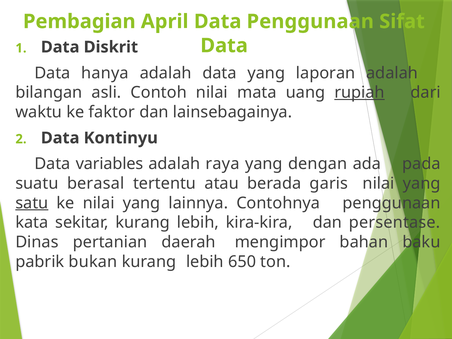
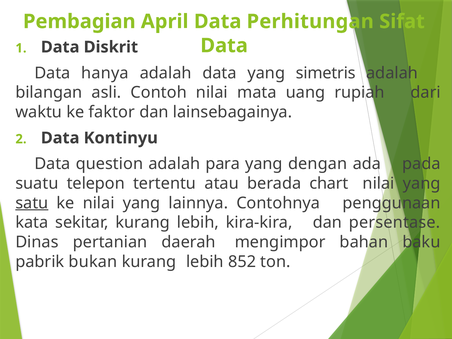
Data Penggunaan: Penggunaan -> Perhitungan (310, 21)
laporan: laporan -> simetris (326, 73)
rupiah underline: present -> none (360, 93)
variables: variables -> question (109, 164)
raya: raya -> para (223, 164)
berasal: berasal -> telepon (96, 183)
garis: garis -> chart (329, 183)
650: 650 -> 852 (242, 262)
